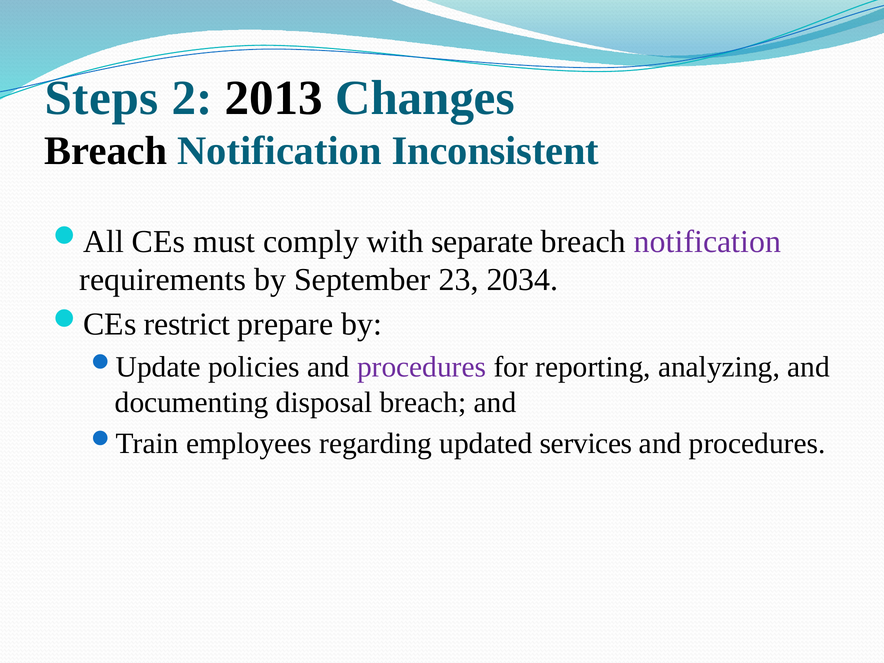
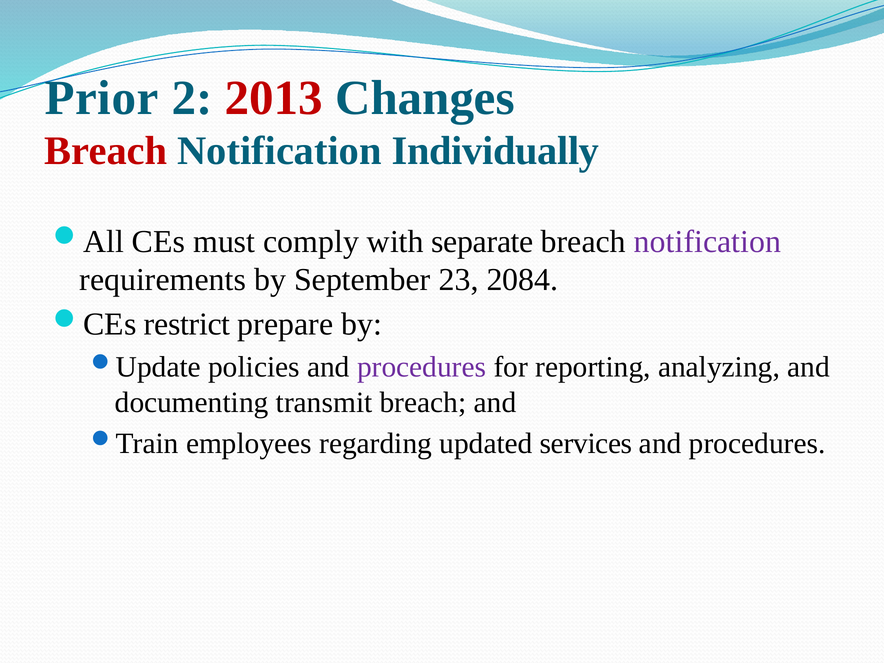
Steps: Steps -> Prior (102, 98)
2013 colour: black -> red (274, 98)
Breach colour: black -> red (106, 151)
Inconsistent: Inconsistent -> Individually (495, 151)
2034: 2034 -> 2084 (522, 280)
disposal: disposal -> transmit (324, 402)
